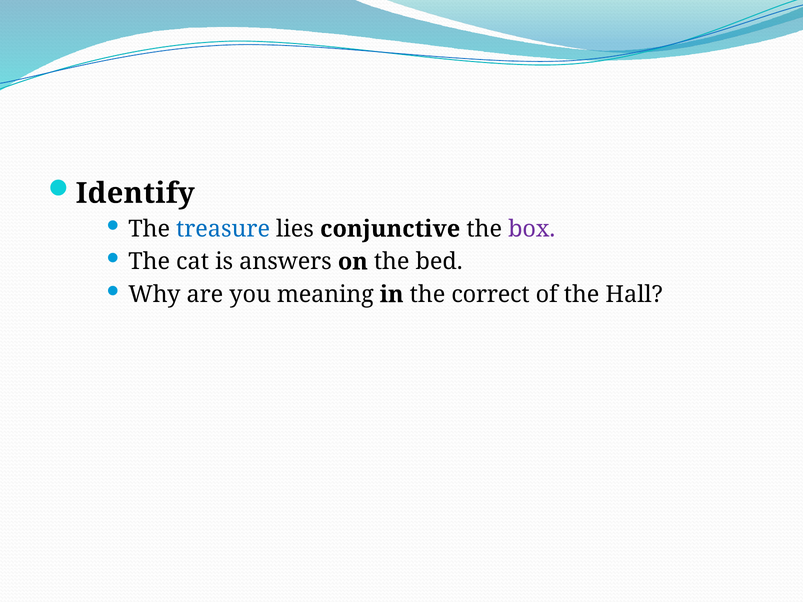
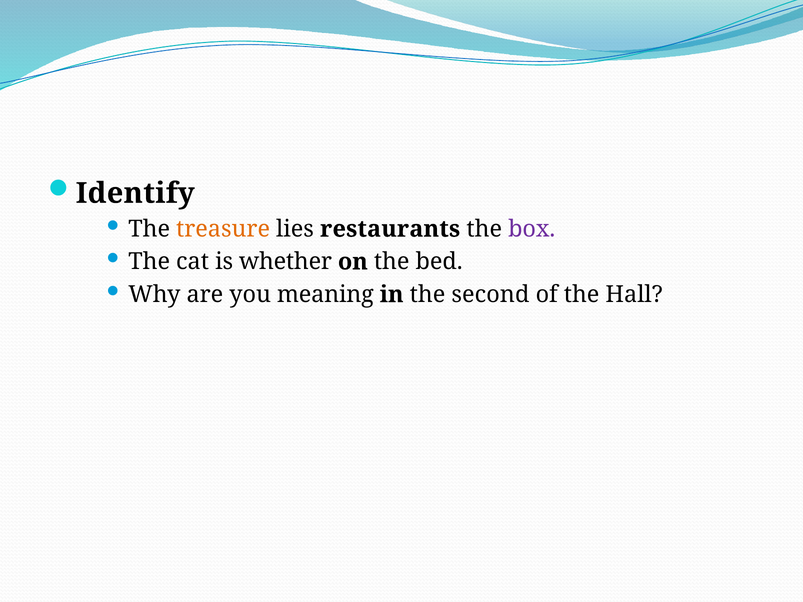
treasure colour: blue -> orange (223, 229)
conjunctive: conjunctive -> restaurants (390, 229)
answers: answers -> whether (286, 262)
correct: correct -> second (490, 295)
